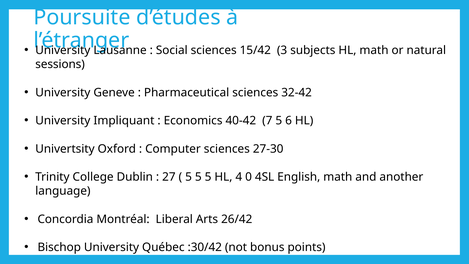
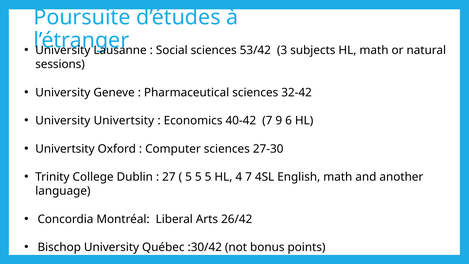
15/42: 15/42 -> 53/42 (255, 50)
University Impliquant: Impliquant -> Univertsity (124, 121)
7 5: 5 -> 9 (279, 121)
4 0: 0 -> 7 (249, 177)
